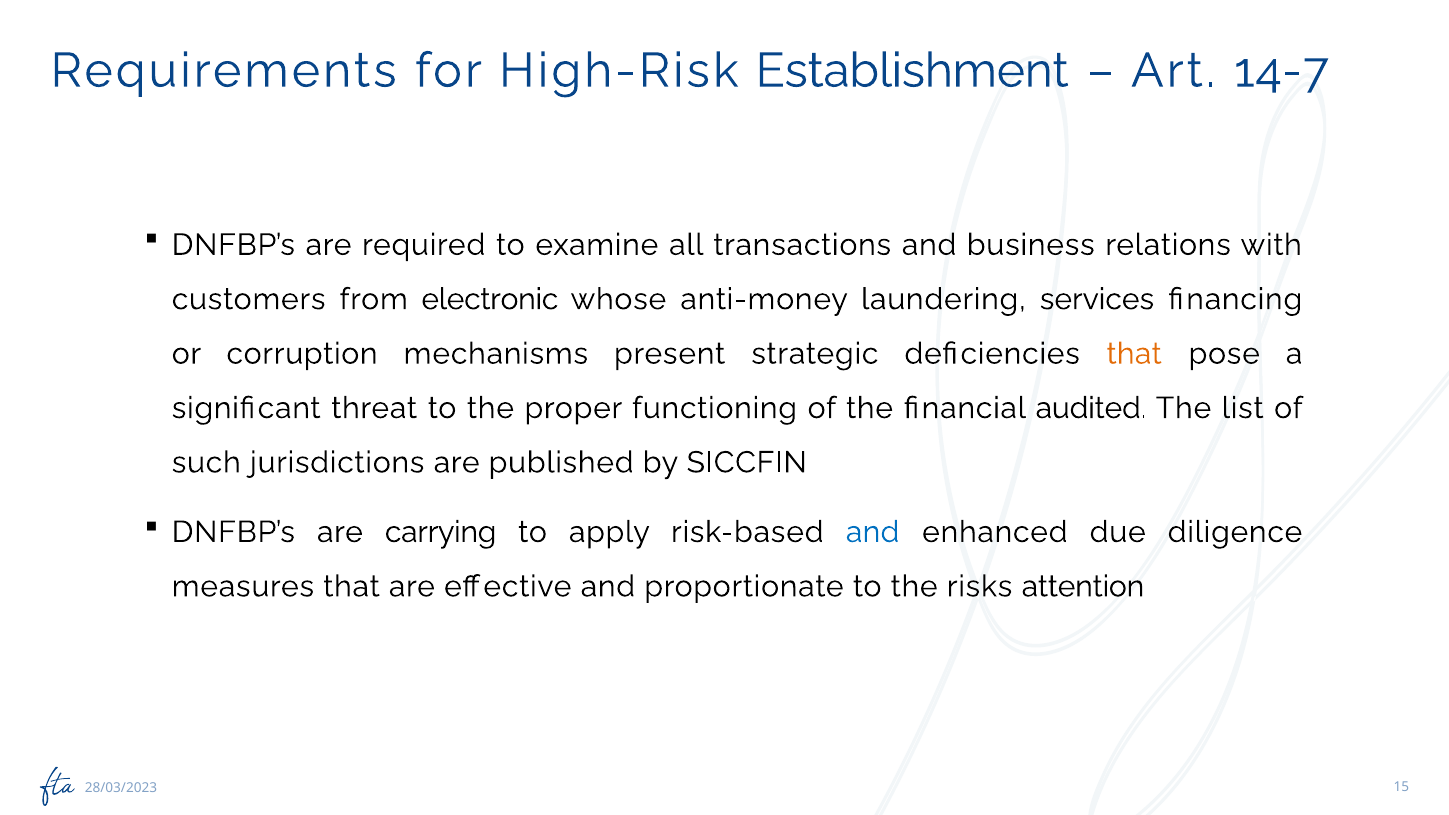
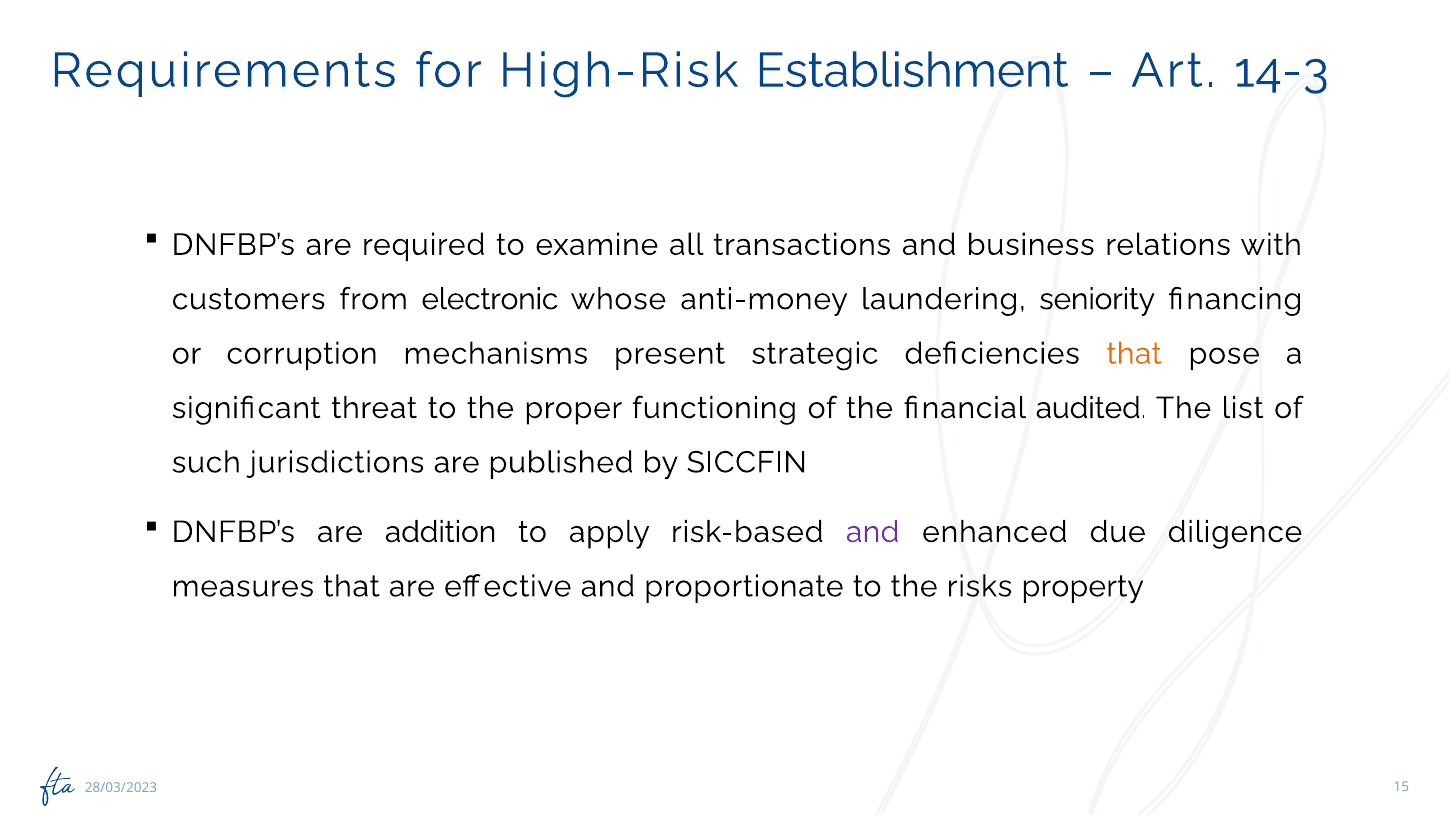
14-7: 14-7 -> 14-3 (1281, 71)
services: services -> seniority (1097, 299)
carrying: carrying -> addition (441, 532)
and colour: blue -> purple (873, 532)
attention: attention -> property (1083, 586)
